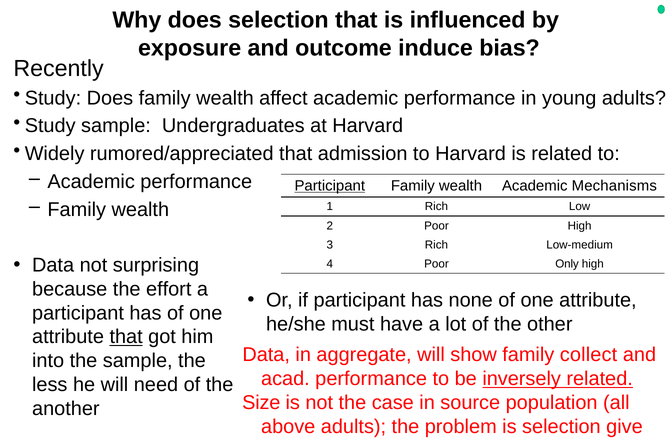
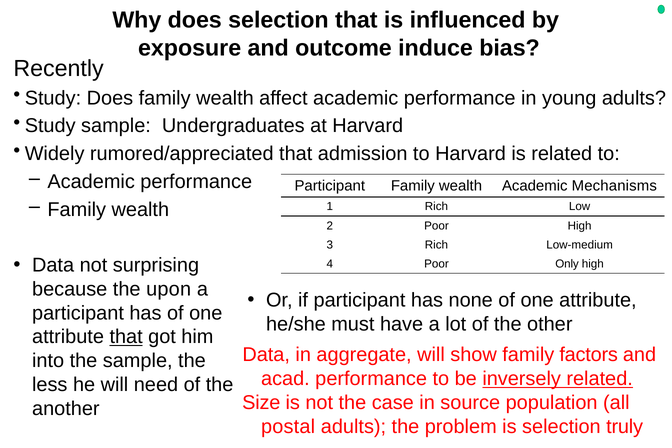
Participant underline: present -> none (330, 186)
effort: effort -> upon (169, 289)
collect: collect -> factors (589, 355)
above: above -> postal (288, 426)
give: give -> truly (625, 426)
